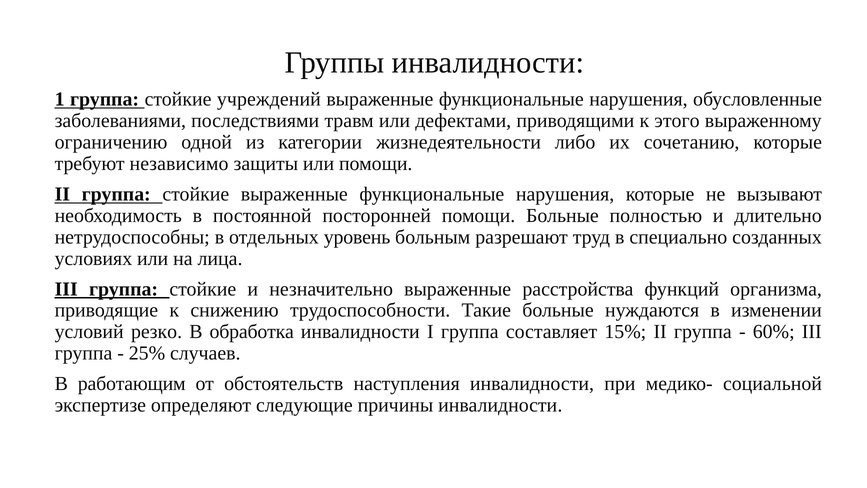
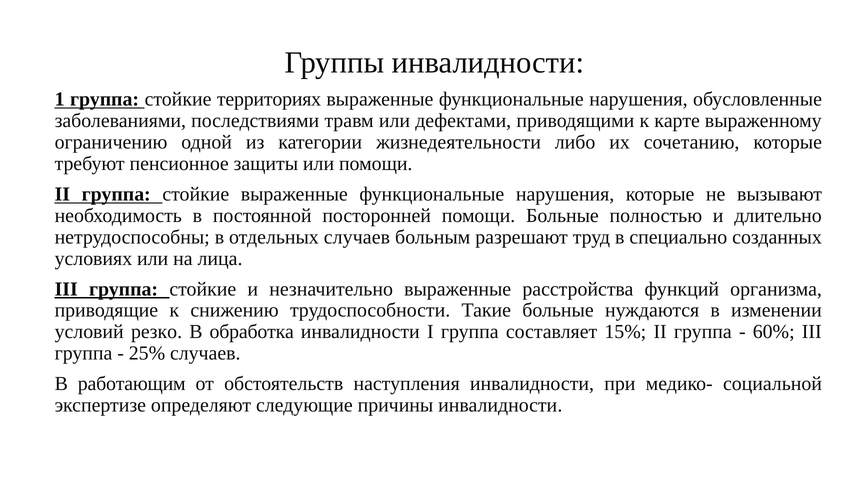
учреждений: учреждений -> территориях (269, 99)
этого: этого -> карте (677, 121)
независимо: независимо -> пенсионное (179, 163)
отдельных уровень: уровень -> случаев (357, 237)
